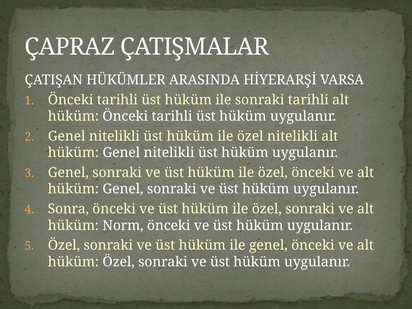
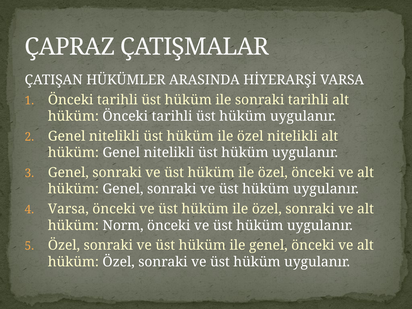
Sonra: Sonra -> Varsa (68, 209)
